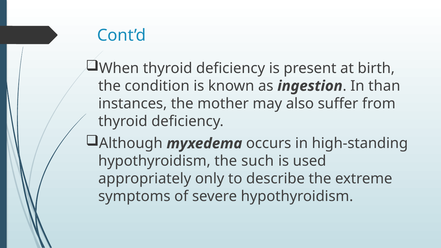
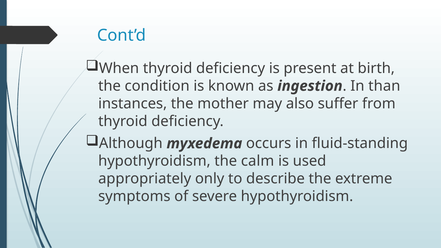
high-standing: high-standing -> fluid-standing (360, 144)
such: such -> calm (258, 161)
